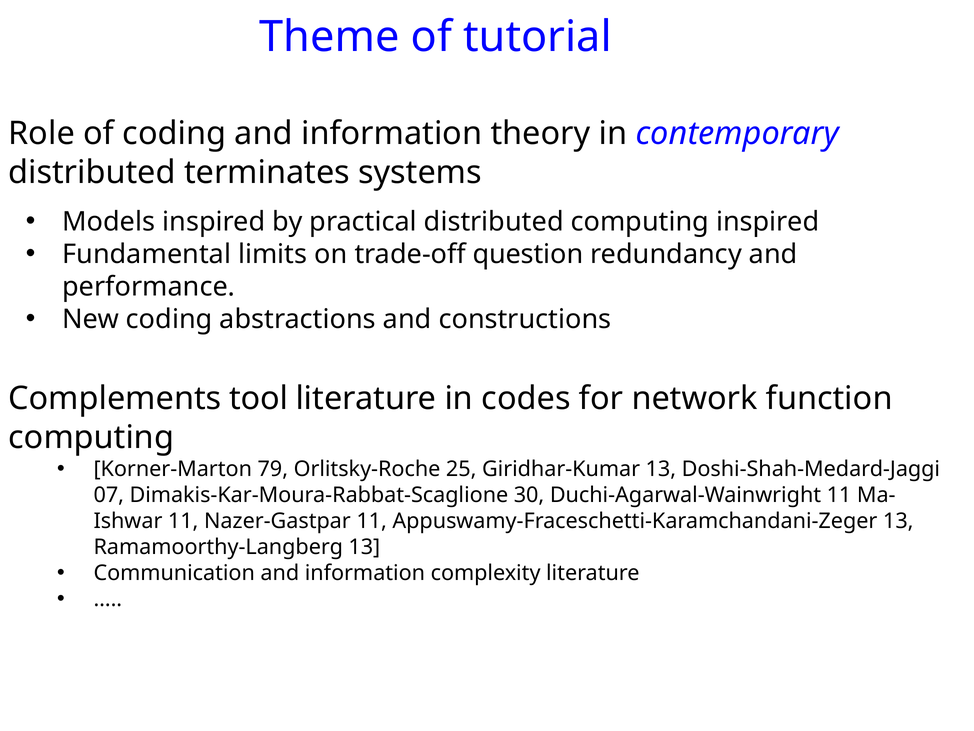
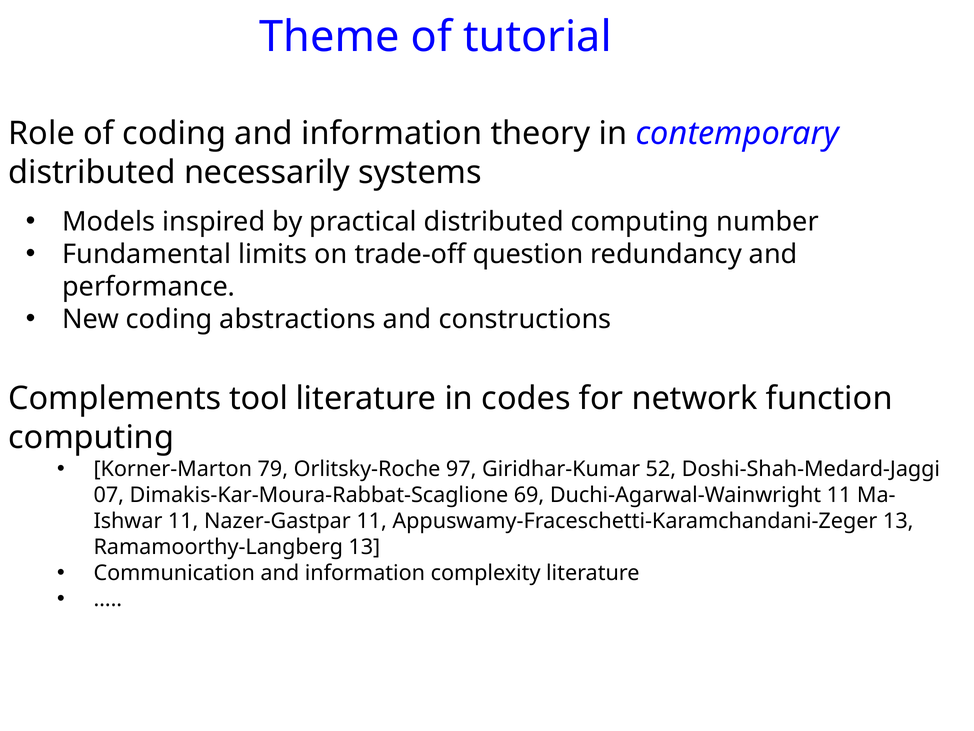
terminates: terminates -> necessarily (267, 172)
computing inspired: inspired -> number (768, 222)
25: 25 -> 97 (461, 469)
Giridhar-Kumar 13: 13 -> 52 (661, 469)
30: 30 -> 69 (529, 495)
